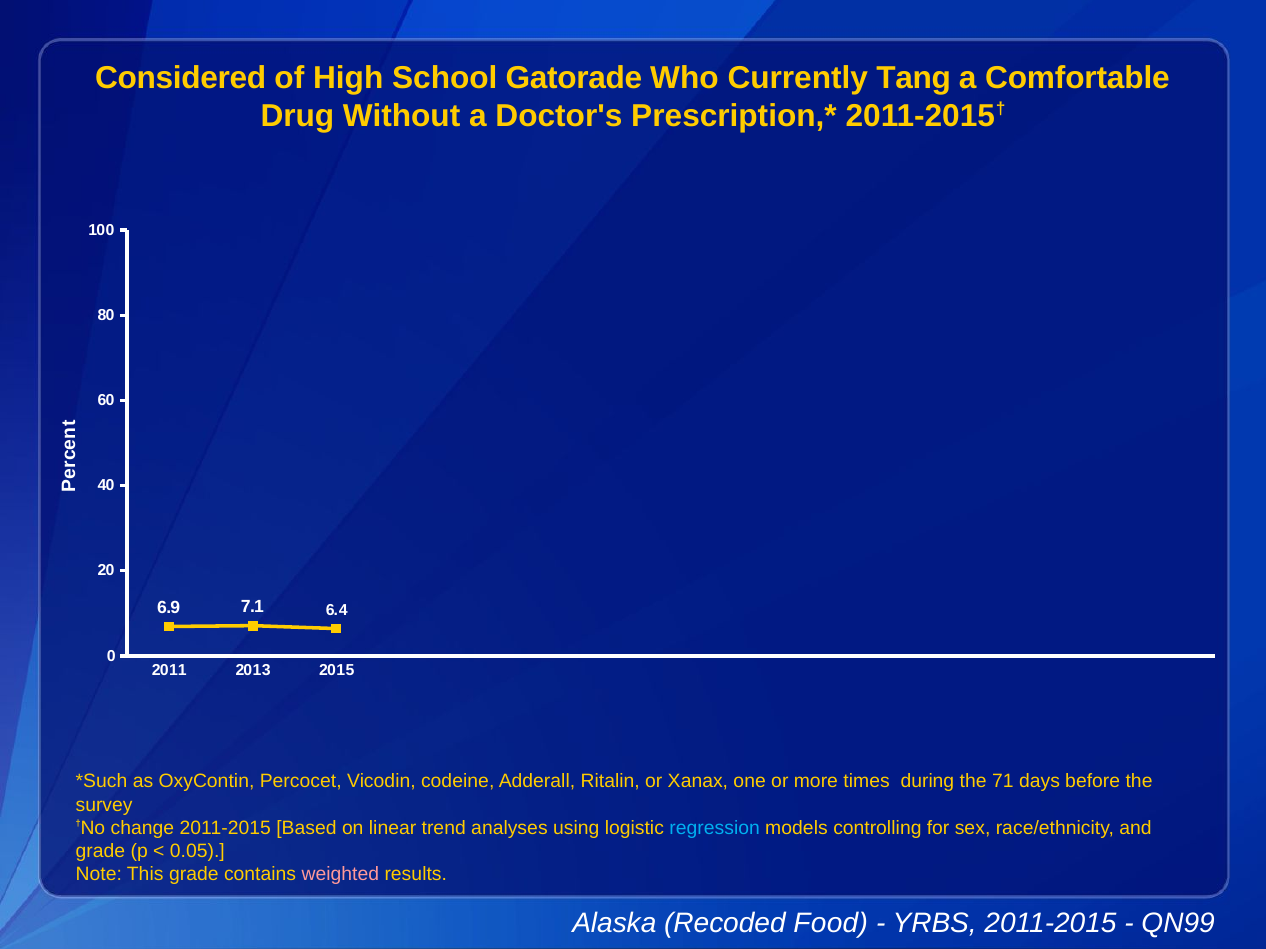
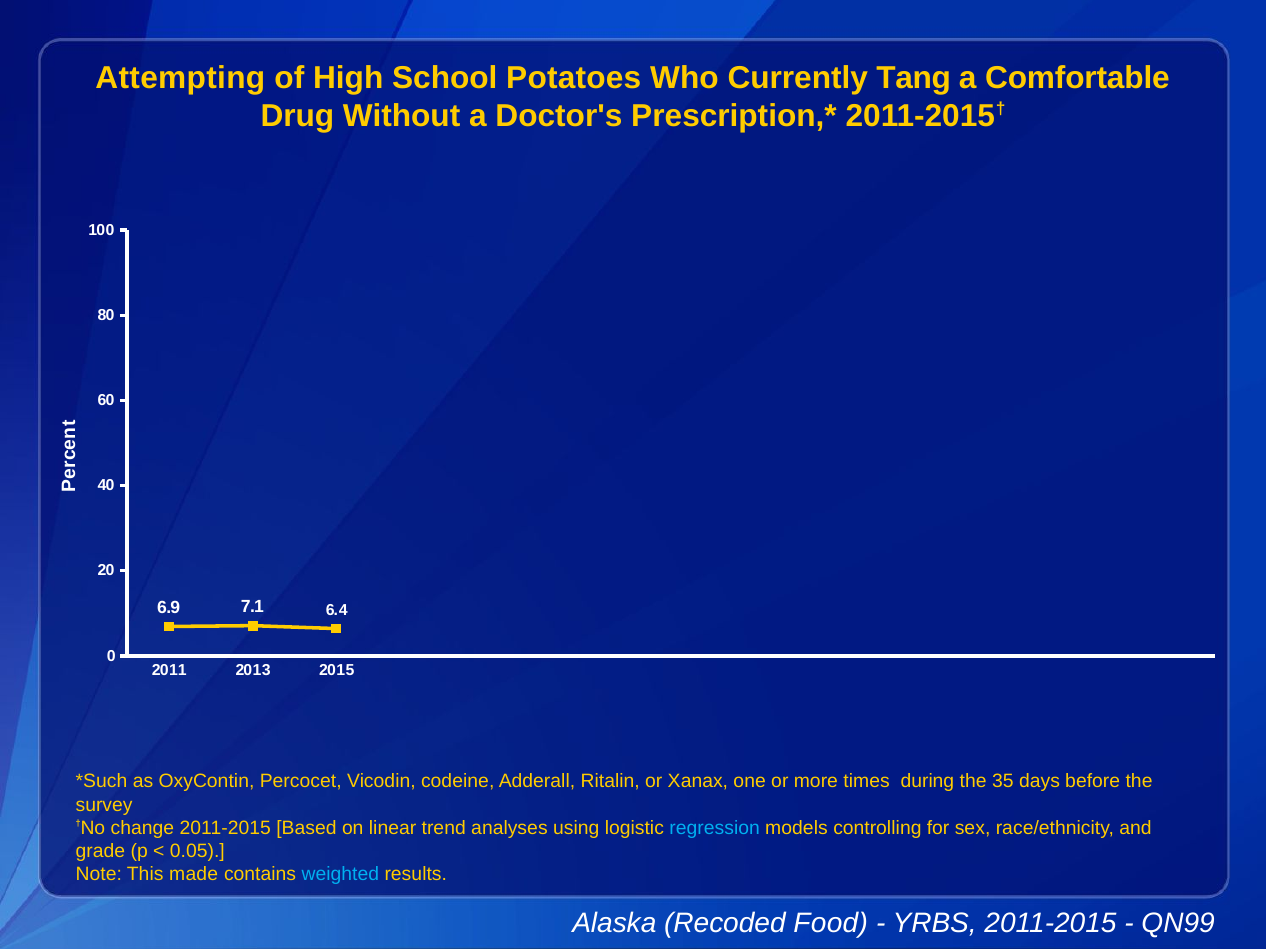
Considered: Considered -> Attempting (180, 78)
Gatorade: Gatorade -> Potatoes (574, 78)
71: 71 -> 35 (1003, 782)
This grade: grade -> made (194, 875)
weighted colour: pink -> light blue (340, 875)
